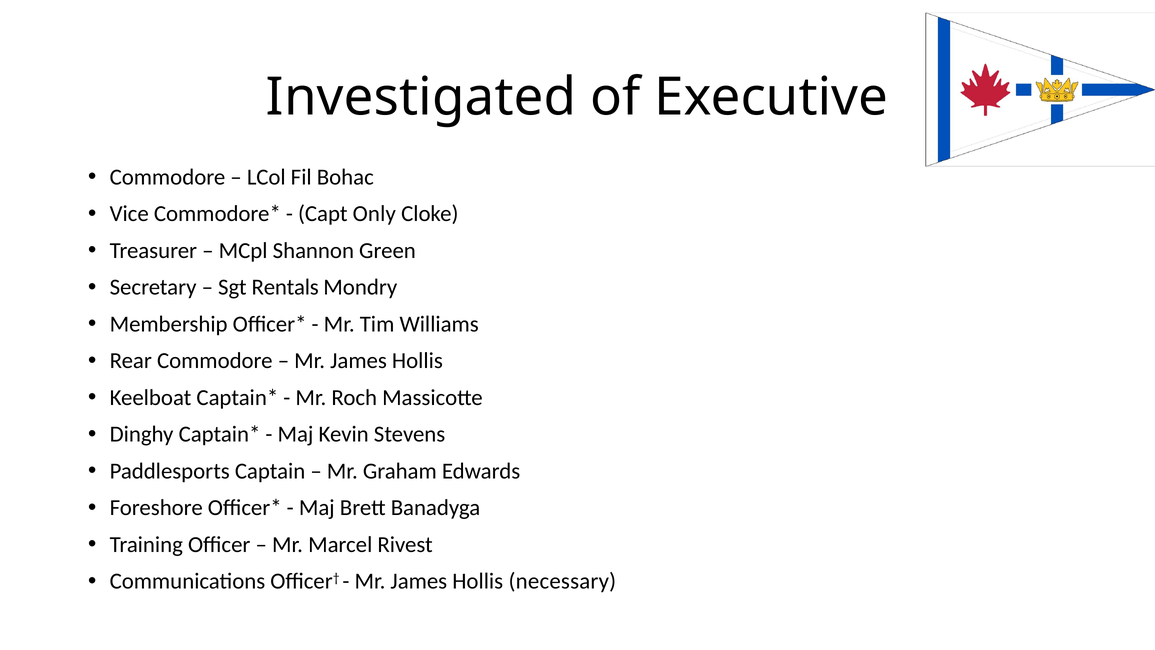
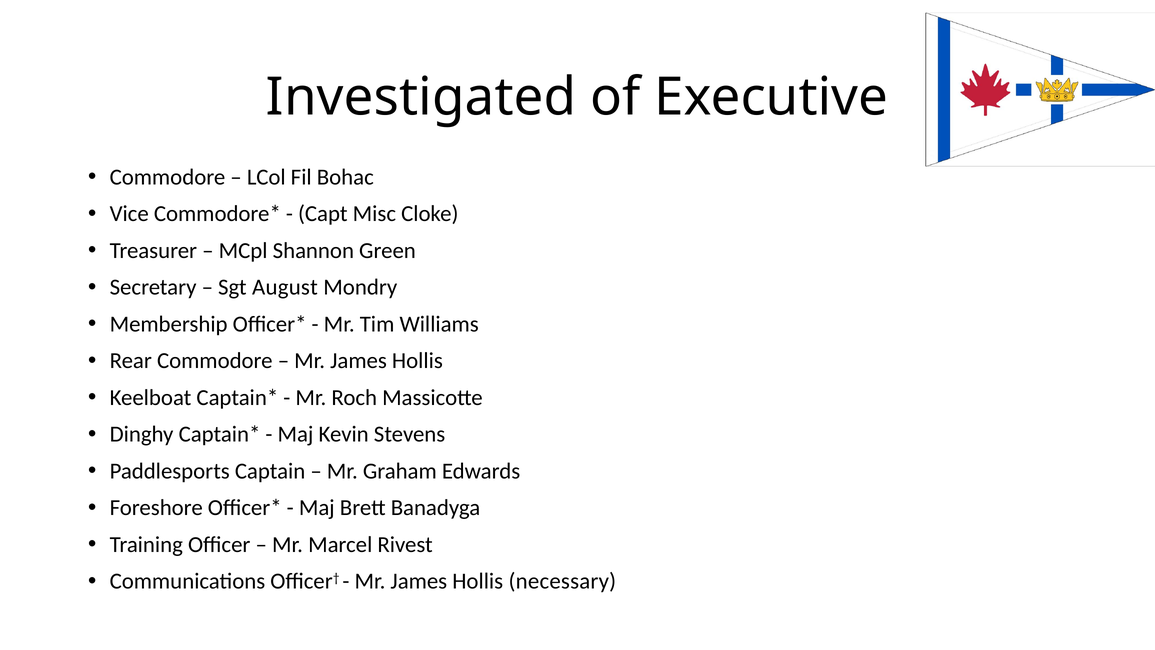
Only: Only -> Misc (374, 214)
Rentals: Rentals -> August (285, 287)
